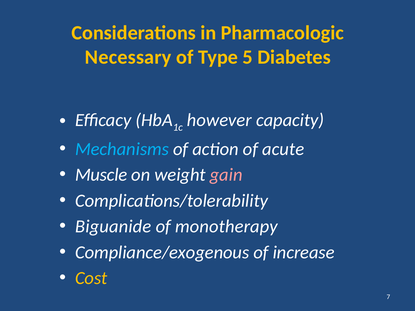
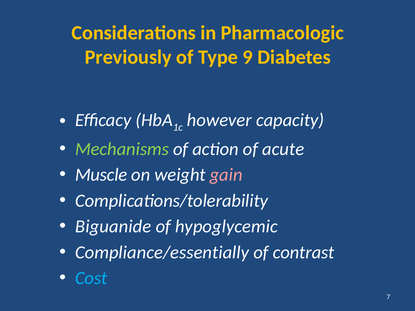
Necessary: Necessary -> Previously (128, 57)
5: 5 -> 9 (248, 57)
Mechanisms colour: light blue -> light green (122, 149)
monotherapy: monotherapy -> hypoglycemic (226, 227)
Compliance/exogenous: Compliance/exogenous -> Compliance/essentially (162, 252)
increase: increase -> contrast (304, 252)
Cost colour: yellow -> light blue (91, 278)
